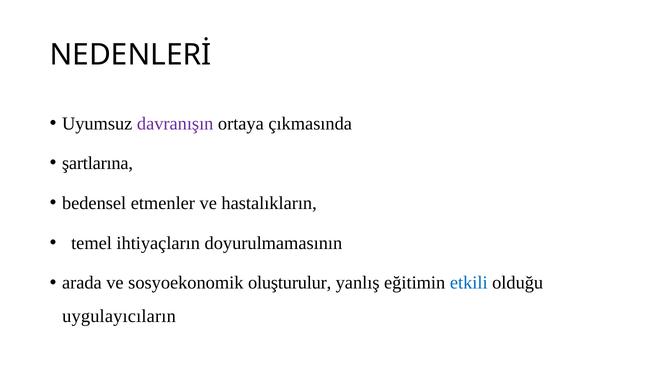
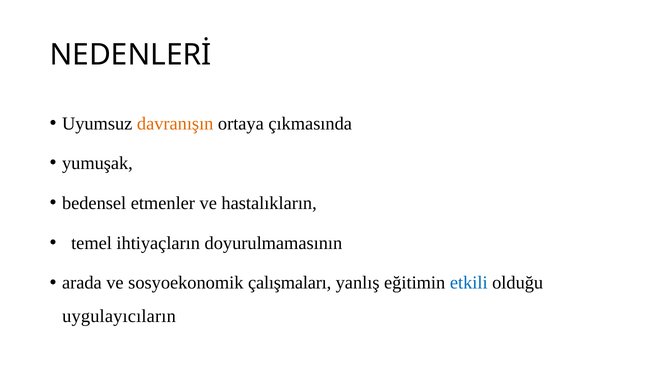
davranışın colour: purple -> orange (175, 124)
şartlarına: şartlarına -> yumuşak (97, 163)
oluşturulur: oluşturulur -> çalışmaları (290, 283)
